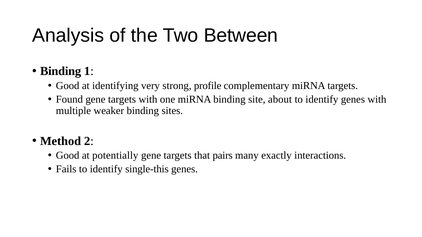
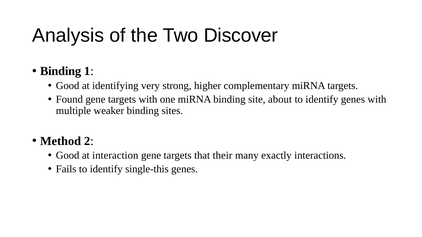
Between: Between -> Discover (241, 35)
profile: profile -> higher (208, 86)
potentially: potentially -> interaction (115, 156)
pairs: pairs -> their (223, 156)
